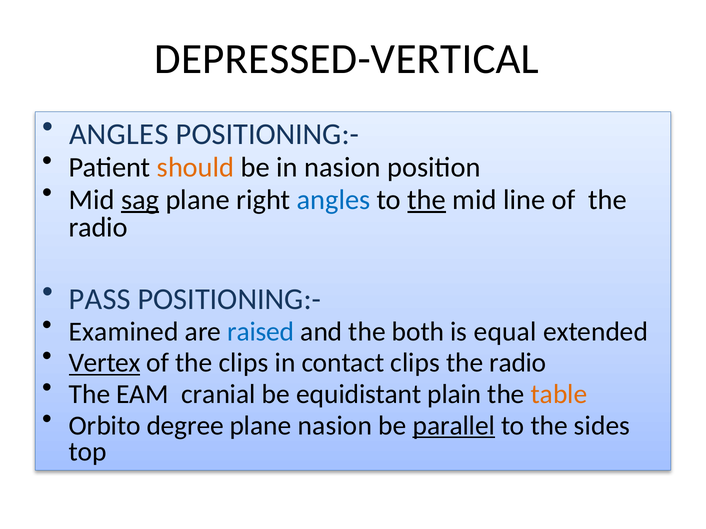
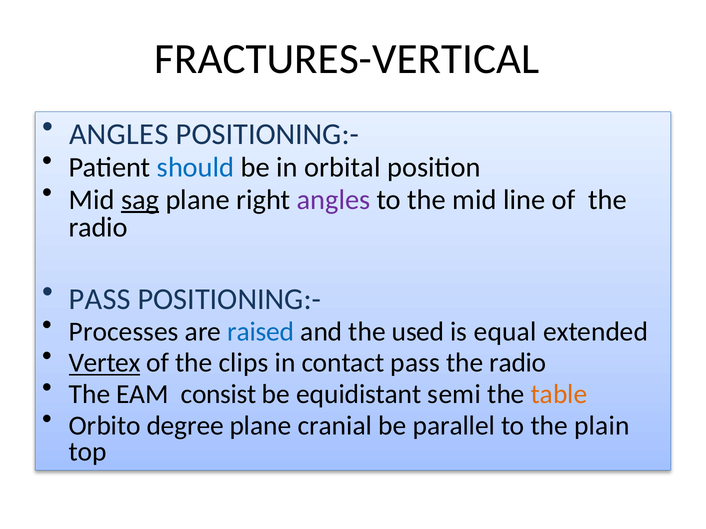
DEPRESSED-VERTICAL: DEPRESSED-VERTICAL -> FRACTURES-VERTICAL (347, 59)
should colour: orange -> blue (196, 168)
in nasion: nasion -> orbital (342, 168)
angles colour: blue -> purple (333, 200)
the underline: present -> none (427, 200)
Examined: Examined -> Processes (124, 332)
both: both -> used (418, 332)
contact clips: clips -> pass (415, 363)
cranial: cranial -> consist (219, 395)
plain: plain -> semi (454, 395)
plane nasion: nasion -> cranial (335, 426)
parallel underline: present -> none (454, 426)
sides: sides -> plain (602, 426)
